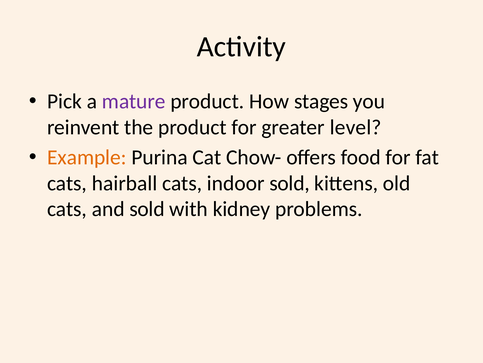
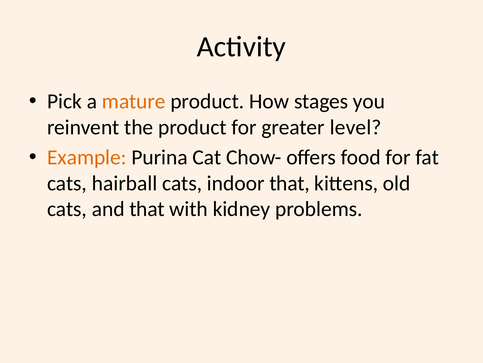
mature colour: purple -> orange (134, 101)
indoor sold: sold -> that (290, 183)
and sold: sold -> that (147, 209)
